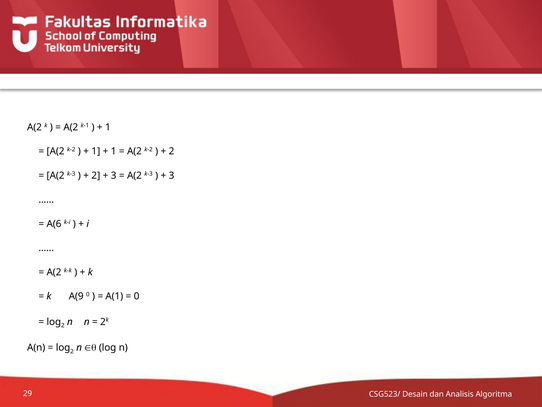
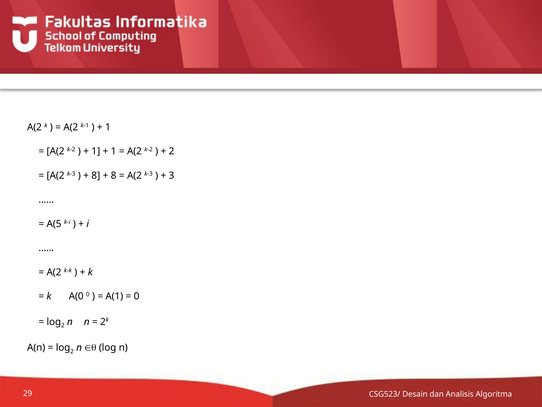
2: 2 -> 8 (96, 175)
3: 3 -> 8 (114, 175)
A(6: A(6 -> A(5 (54, 224)
A(9: A(9 -> A(0 (76, 296)
